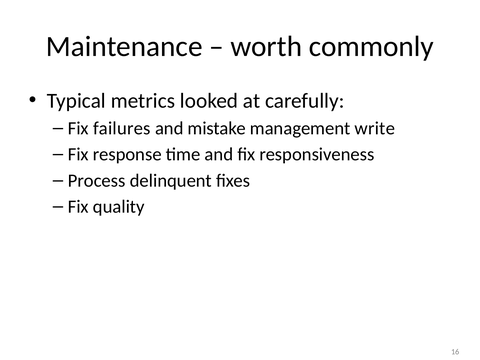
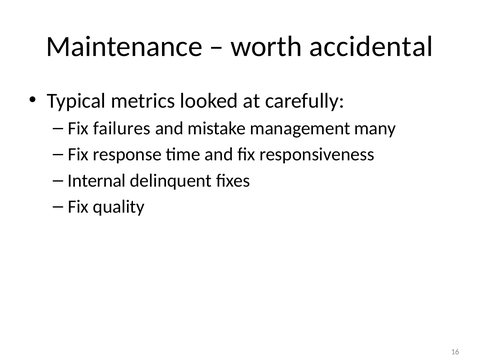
commonly: commonly -> accidental (371, 46)
write: write -> many (375, 128)
Process: Process -> Internal (97, 181)
